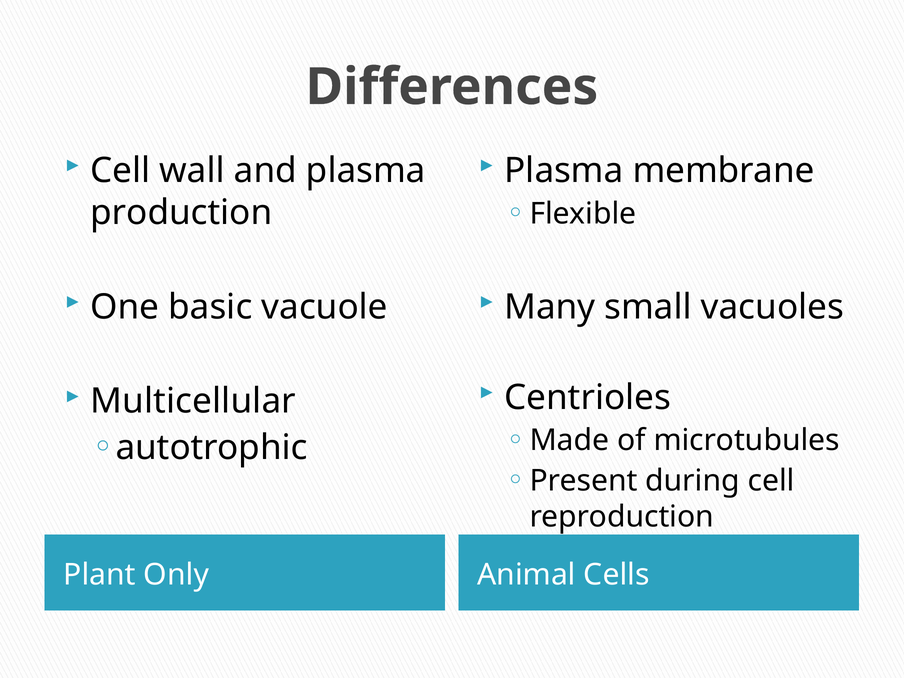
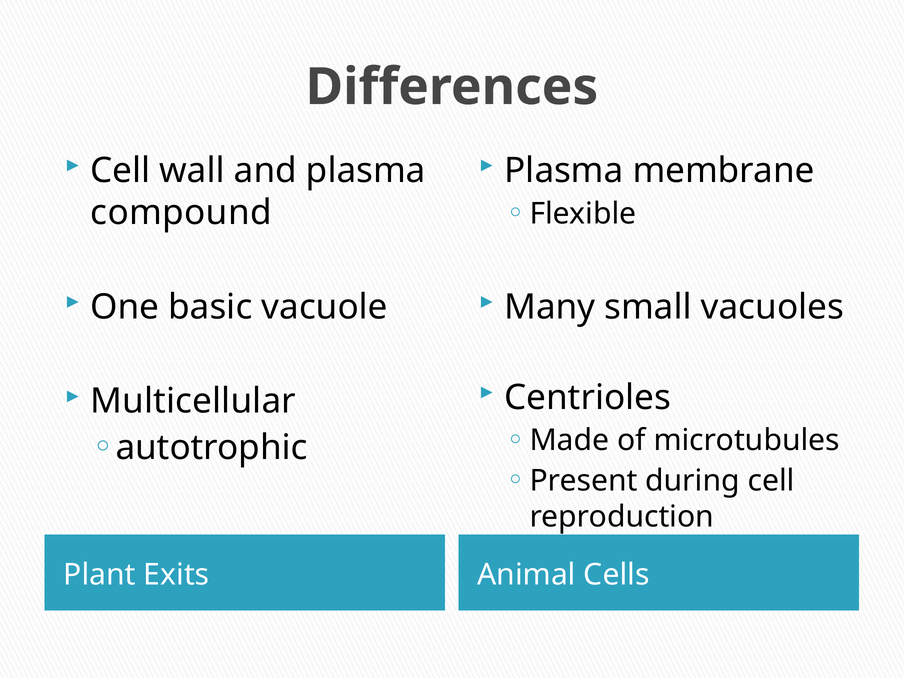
production: production -> compound (181, 213)
Only: Only -> Exits (176, 575)
